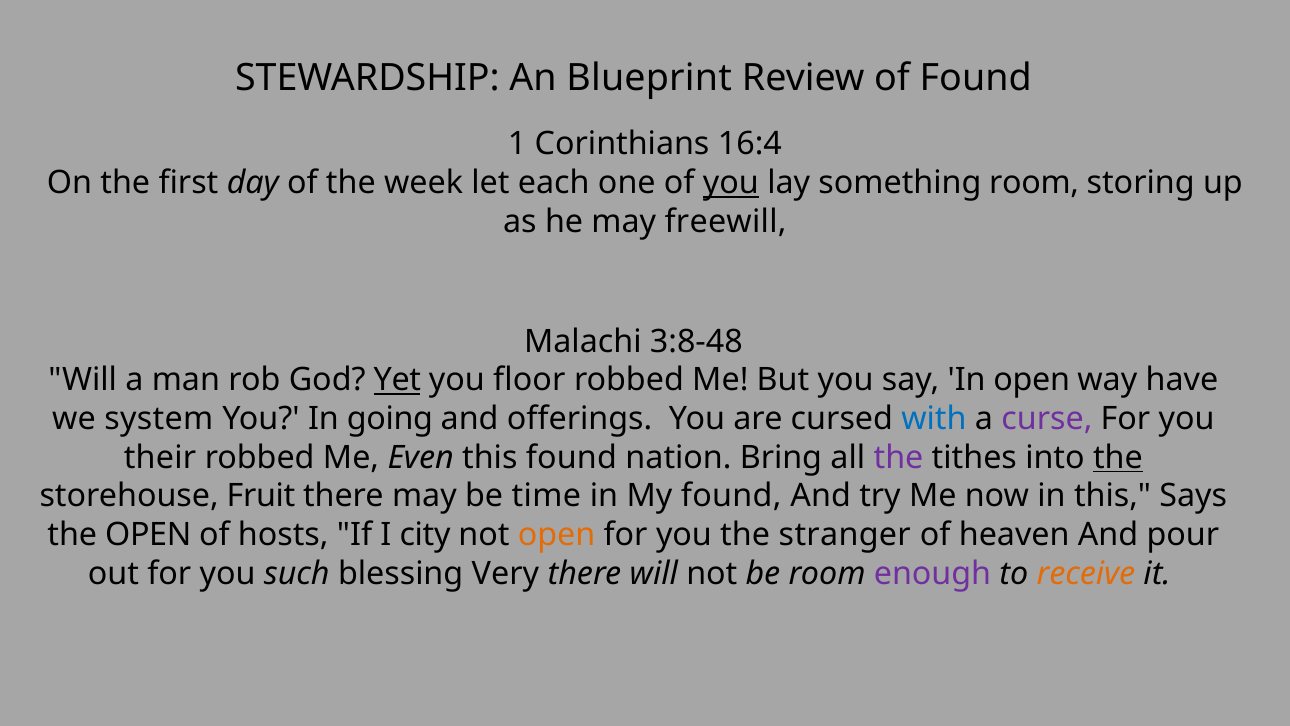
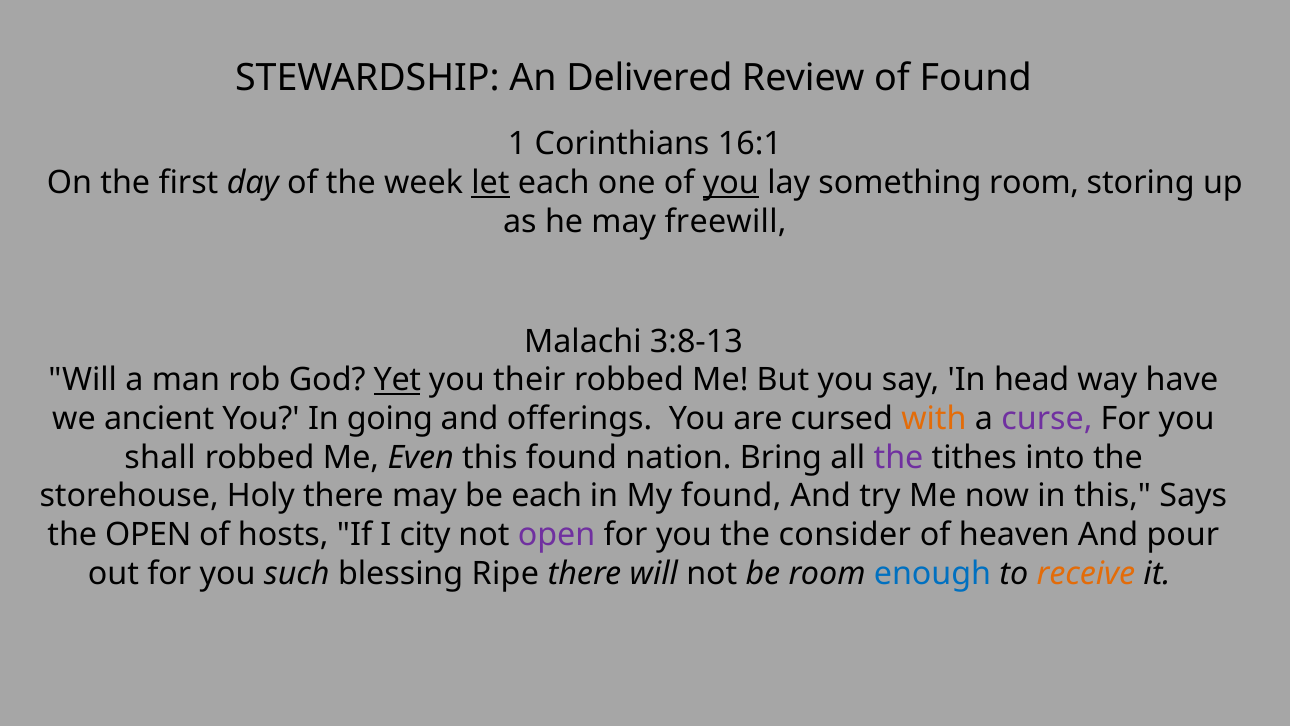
Blueprint: Blueprint -> Delivered (649, 78)
16:4: 16:4 -> 16:1 (750, 144)
let underline: none -> present (490, 183)
3:8-48: 3:8-48 -> 3:8-13 (696, 341)
floor: floor -> their (529, 380)
In open: open -> head (1032, 380)
system: system -> ancient (159, 419)
with colour: blue -> orange (934, 419)
their: their -> shall (160, 457)
the underline: present -> none (1118, 457)
Fruit: Fruit -> Holy (261, 496)
be time: time -> each (547, 496)
open colour: orange -> purple (557, 535)
stranger: stranger -> consider (845, 535)
Very: Very -> Ripe (505, 573)
enough colour: purple -> blue (933, 573)
